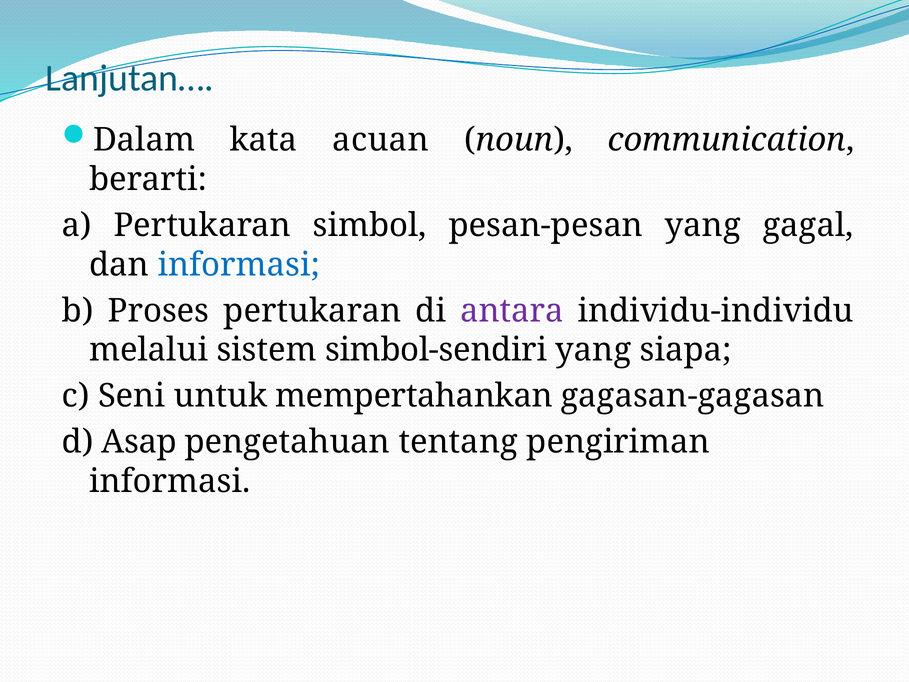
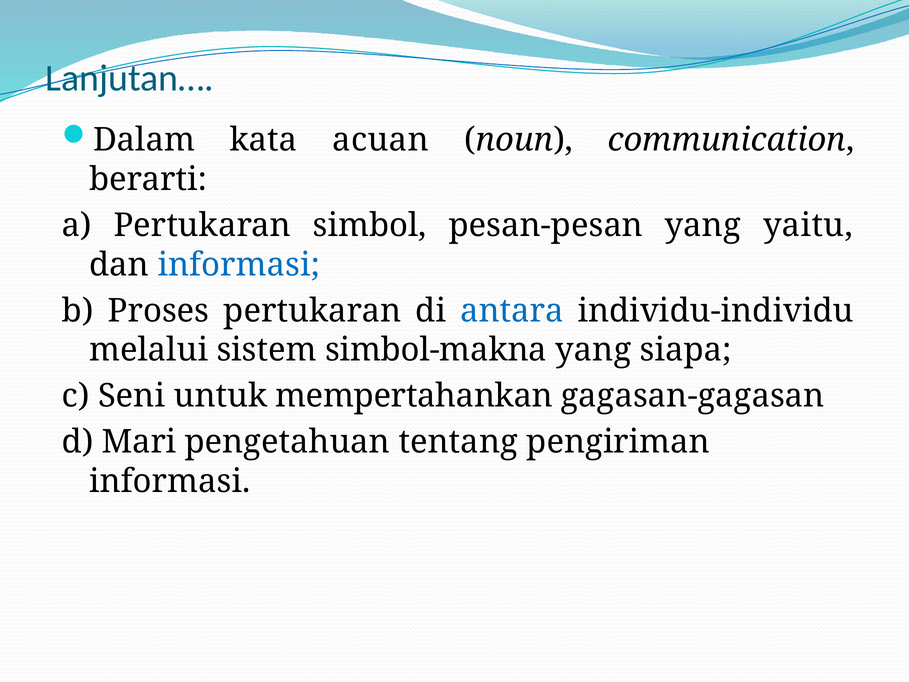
gagal: gagal -> yaitu (808, 225)
antara colour: purple -> blue (512, 311)
simbol-sendiri: simbol-sendiri -> simbol-makna (436, 350)
Asap: Asap -> Mari (139, 442)
